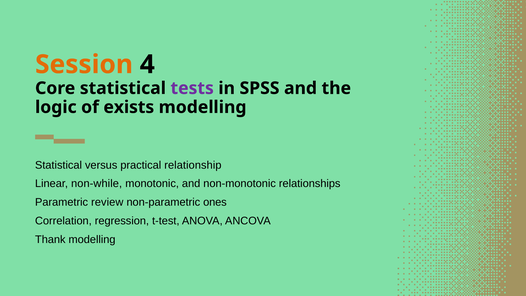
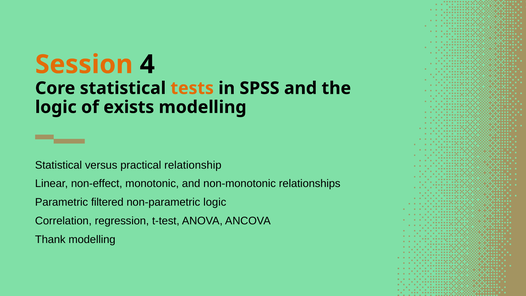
tests colour: purple -> orange (192, 88)
non-while: non-while -> non-effect (97, 184)
review: review -> filtered (107, 202)
non-parametric ones: ones -> logic (215, 202)
